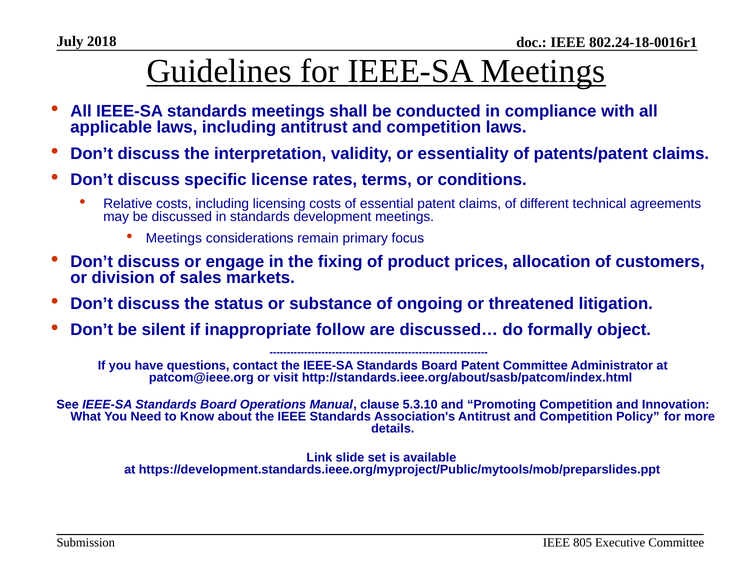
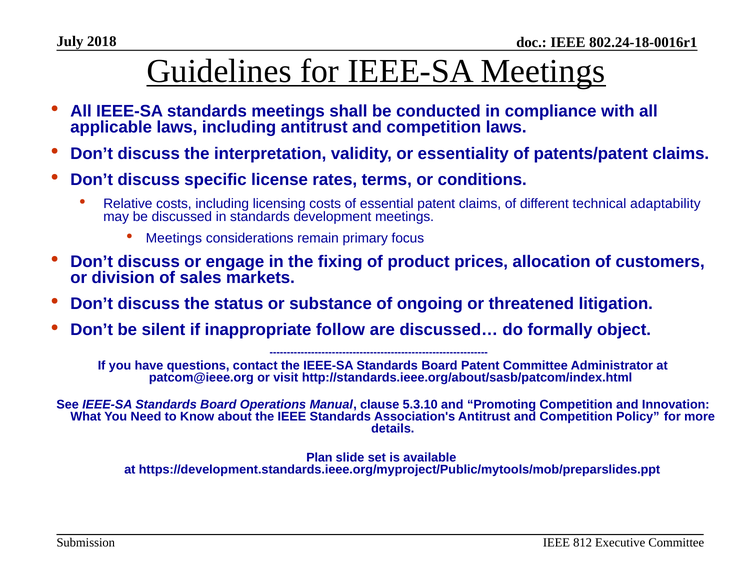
agreements: agreements -> adaptability (665, 204)
Link: Link -> Plan (319, 457)
805: 805 -> 812 (583, 542)
